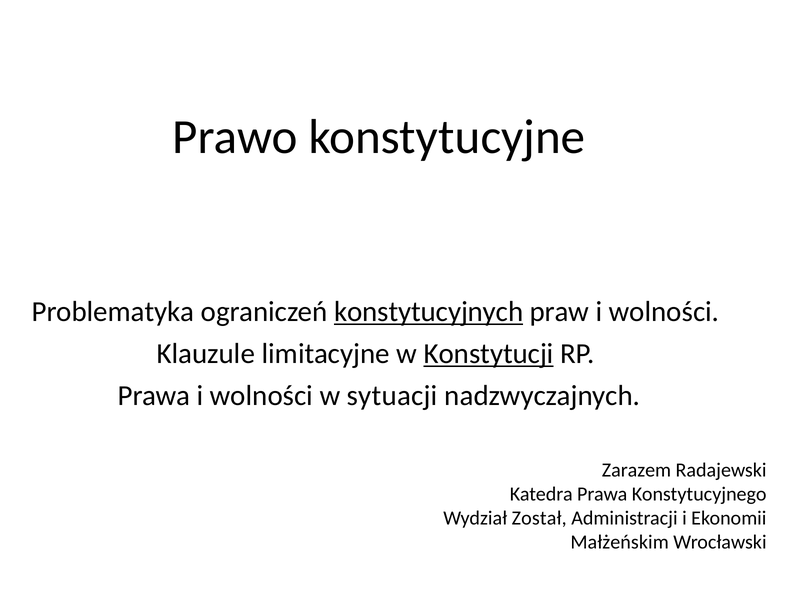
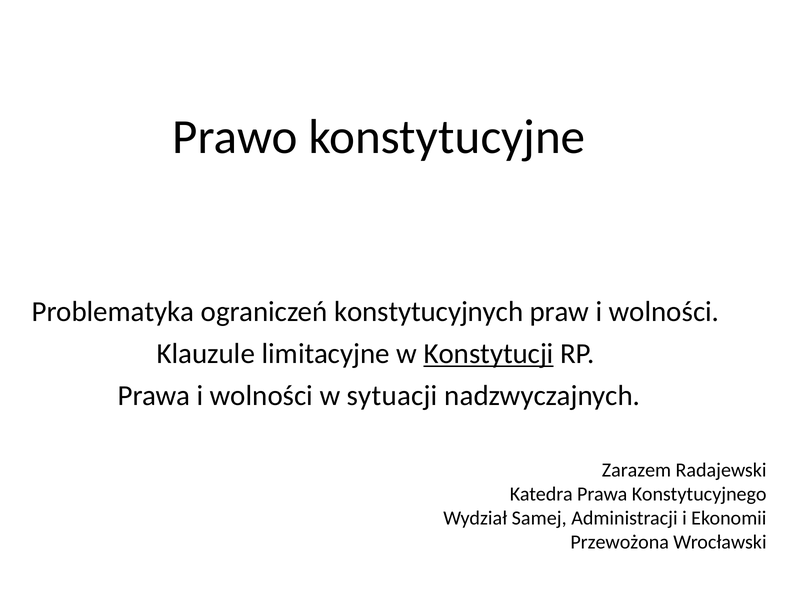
konstytucyjnych underline: present -> none (429, 312)
Został: Został -> Samej (539, 518)
Małżeńskim: Małżeńskim -> Przewożona (620, 543)
